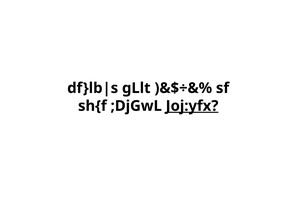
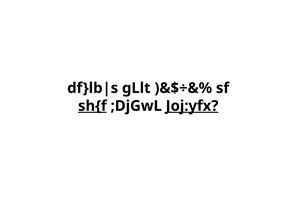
sh{f underline: none -> present (92, 106)
